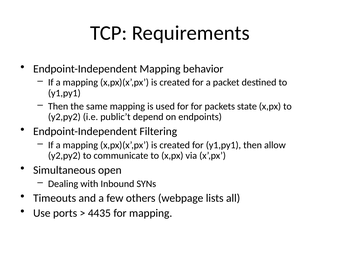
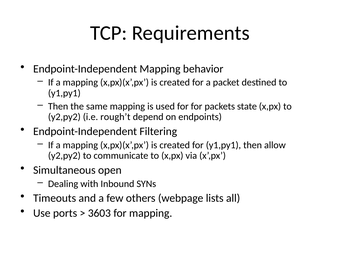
public’t: public’t -> rough’t (115, 117)
4435: 4435 -> 3603 (99, 213)
